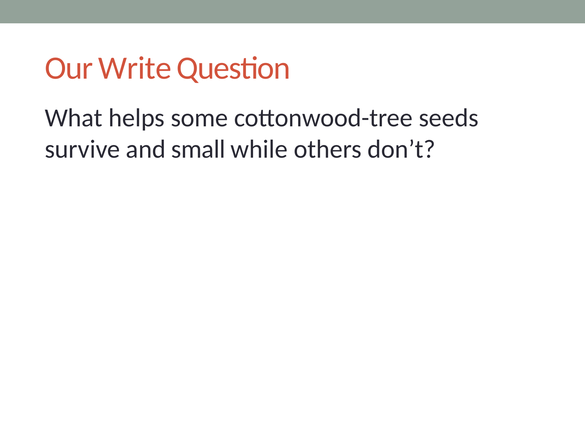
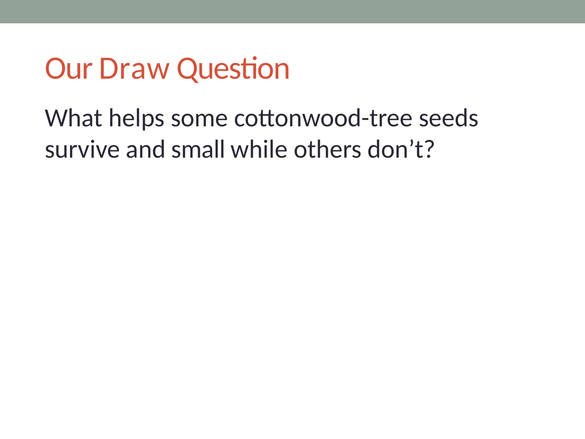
Write: Write -> Draw (135, 68)
